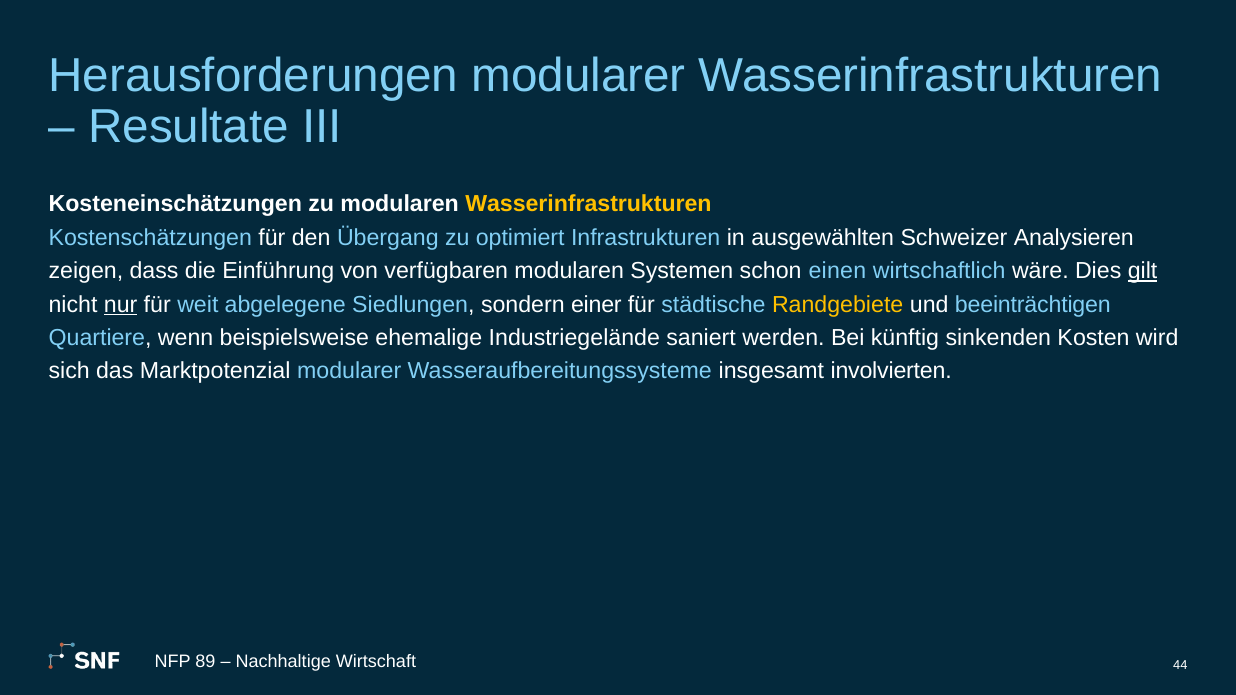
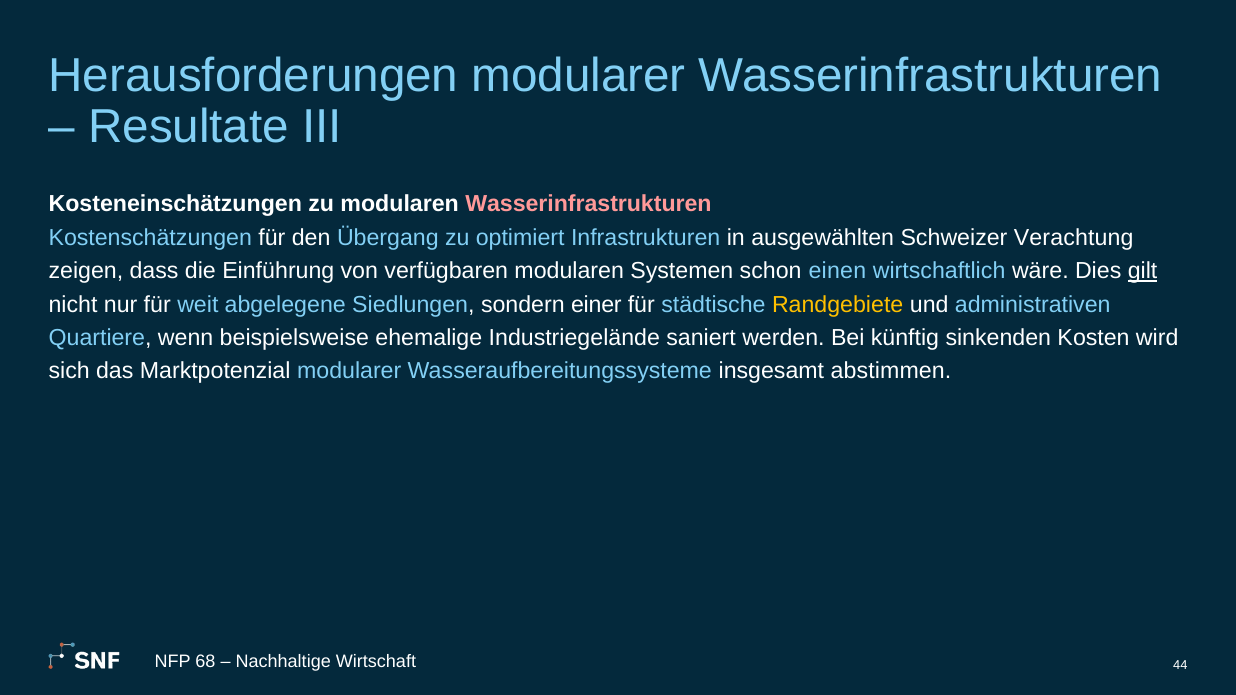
Wasserinfrastrukturen colour: yellow -> pink (588, 204)
Analysieren: Analysieren -> Verachtung (1074, 238)
nur underline: present -> none (121, 304)
beeinträchtigen: beeinträchtigen -> administrativen (1033, 304)
involvierten: involvierten -> abstimmen (891, 371)
89: 89 -> 68 (205, 661)
